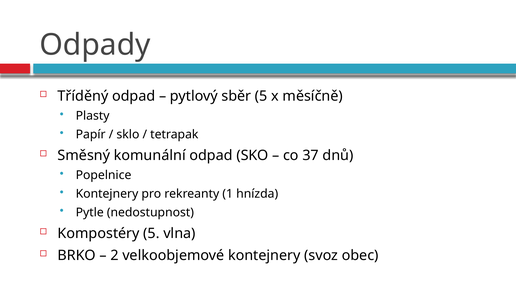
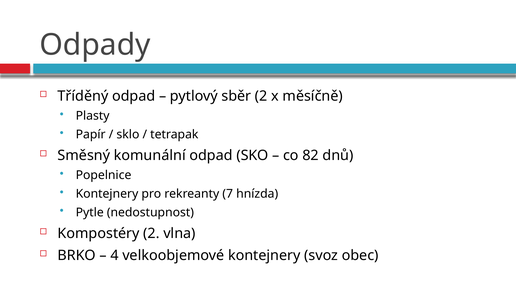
sběr 5: 5 -> 2 (261, 96)
37: 37 -> 82 (311, 156)
1: 1 -> 7 (228, 194)
Kompostéry 5: 5 -> 2 (151, 234)
2: 2 -> 4 (114, 256)
